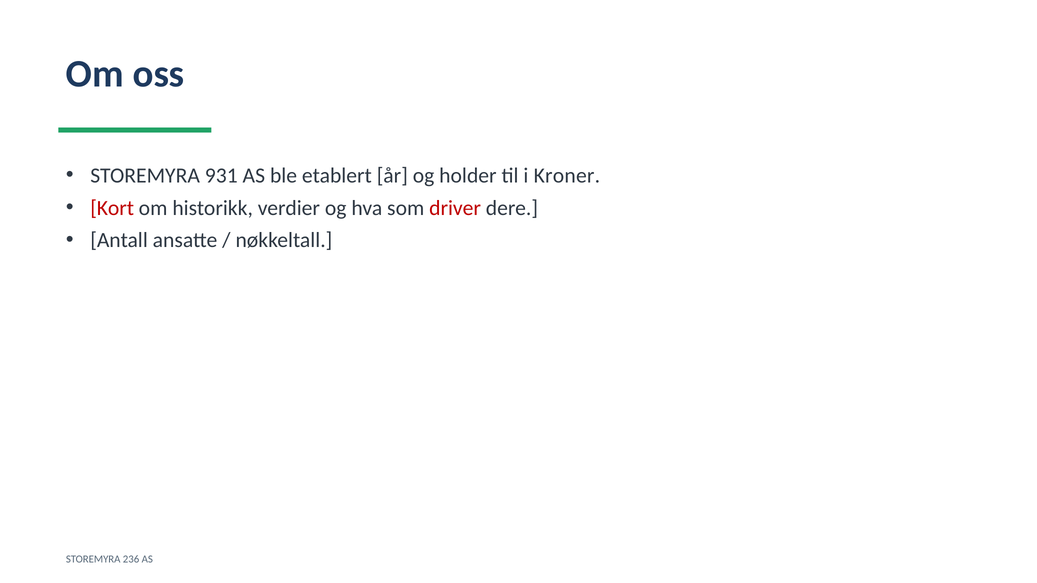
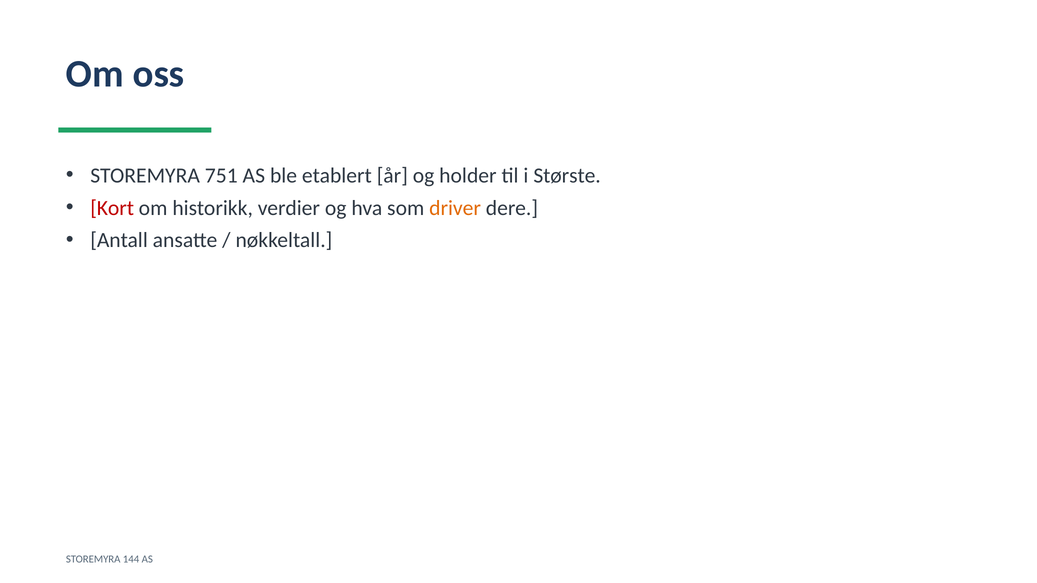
931: 931 -> 751 (221, 176)
Kroner: Kroner -> Største (567, 176)
driver colour: red -> orange (455, 208)
236: 236 -> 144 (131, 560)
